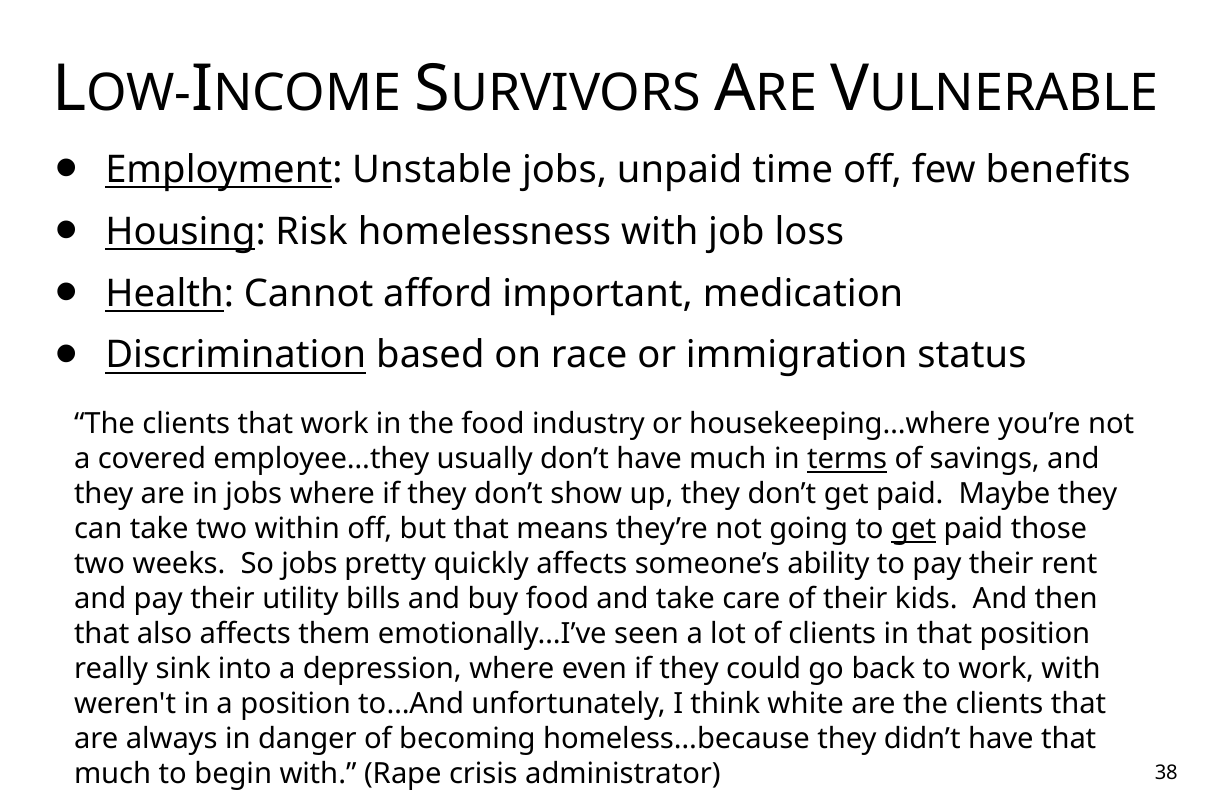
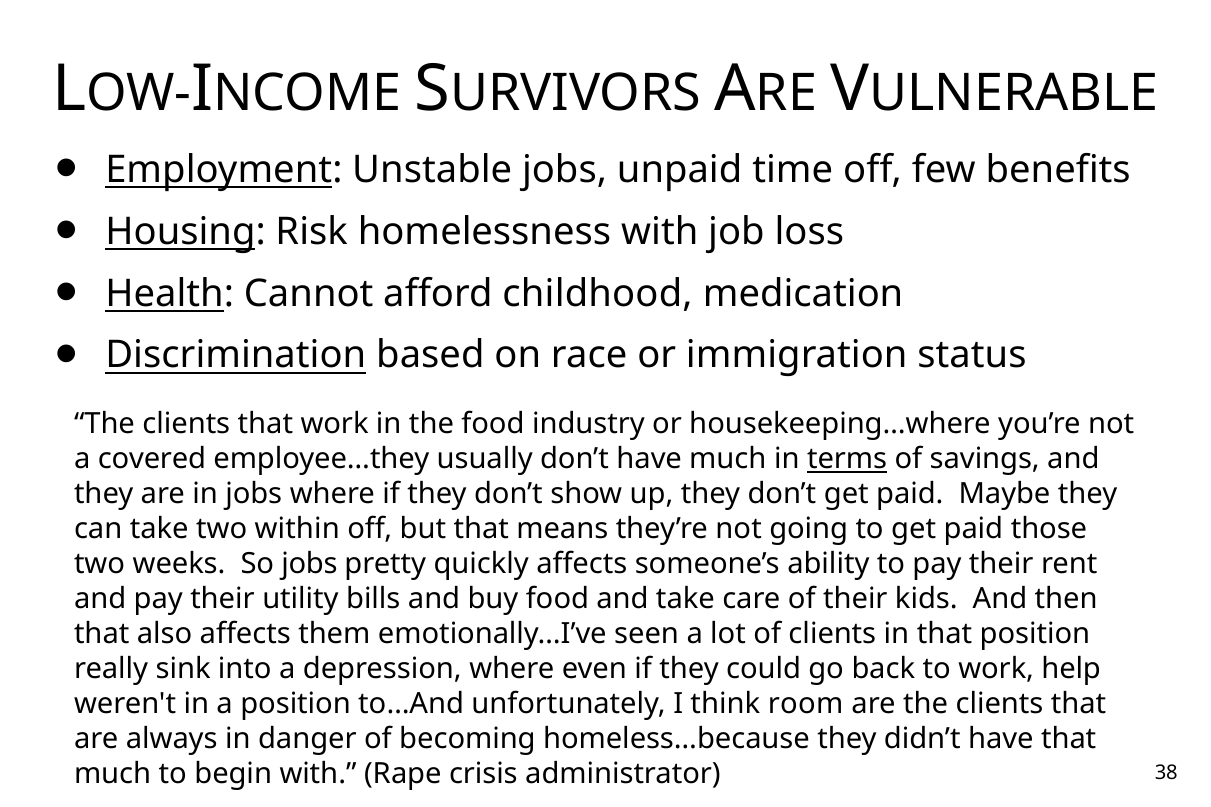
important: important -> childhood (598, 294)
get underline: present -> none (914, 529)
work with: with -> help (1071, 669)
white: white -> room (806, 705)
